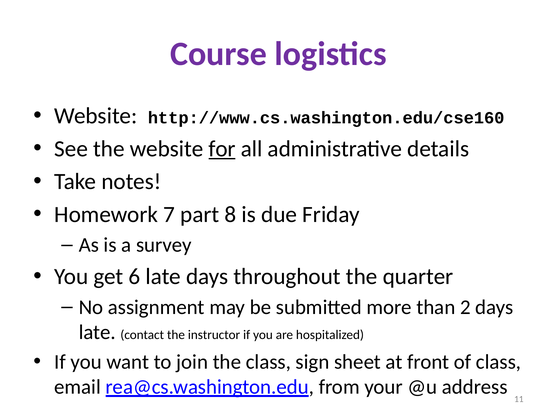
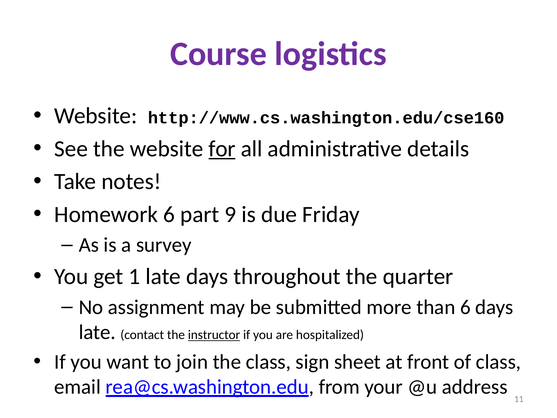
Homework 7: 7 -> 6 (169, 214)
8: 8 -> 9 (230, 214)
6: 6 -> 1 (134, 276)
than 2: 2 -> 6 (465, 307)
instructor underline: none -> present (214, 335)
